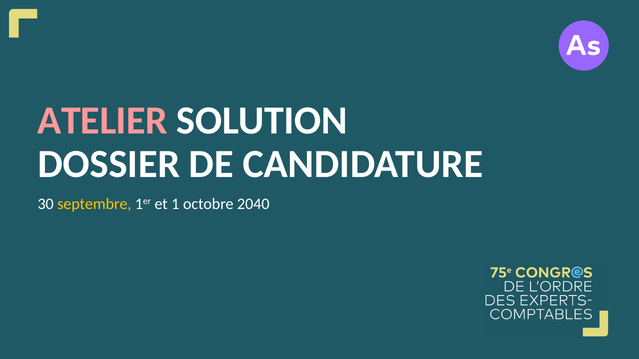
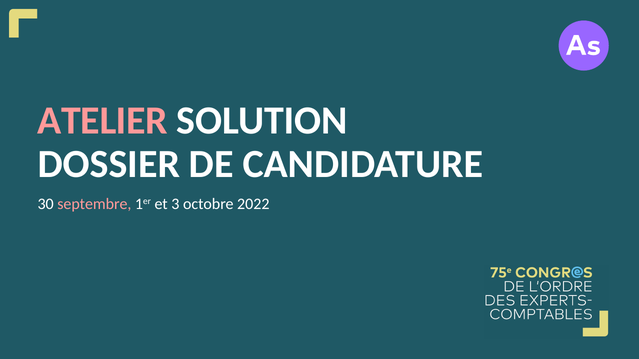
septembre colour: yellow -> pink (94, 204)
1: 1 -> 3 (175, 204)
2040: 2040 -> 2022 (253, 204)
